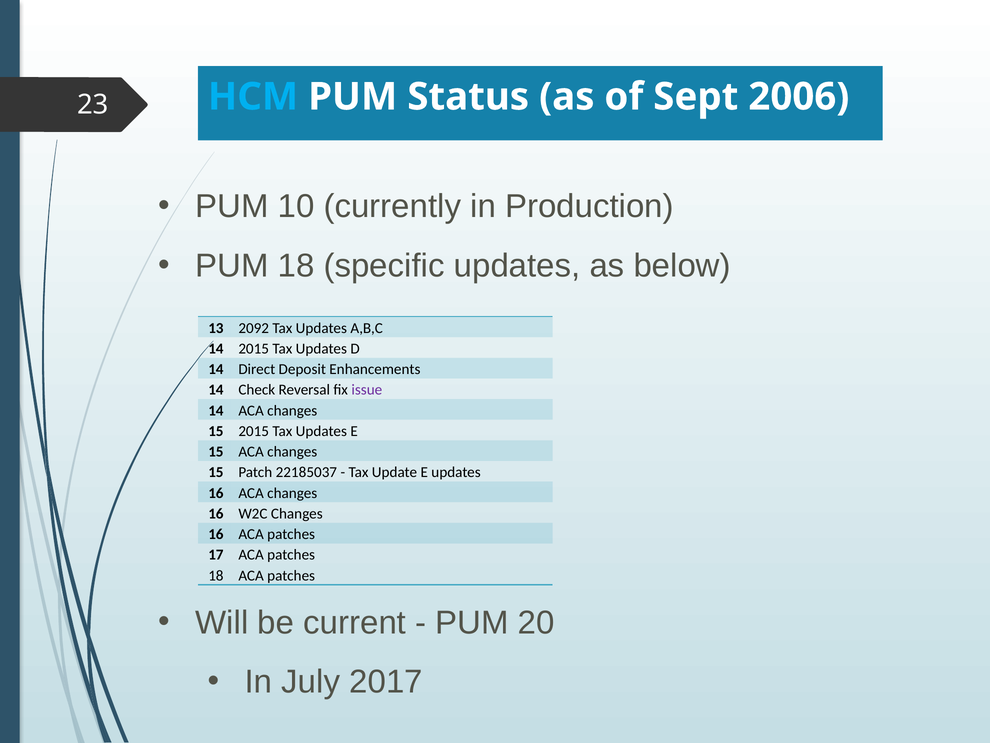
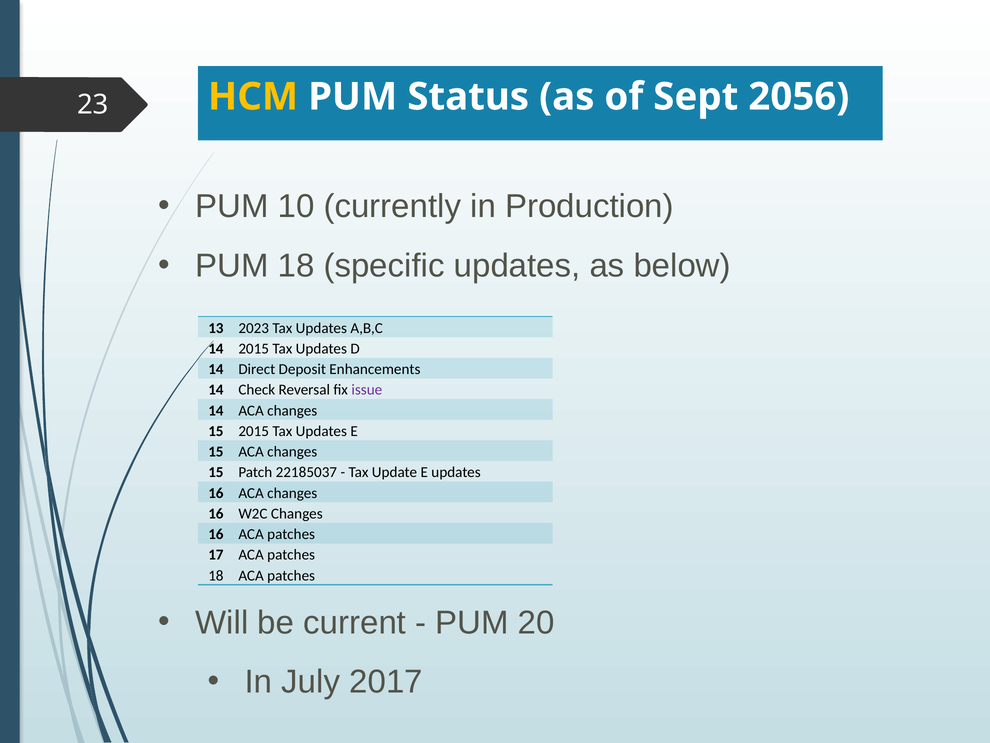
HCM colour: light blue -> yellow (253, 97)
2006: 2006 -> 2056 (799, 97)
2092: 2092 -> 2023 (254, 328)
